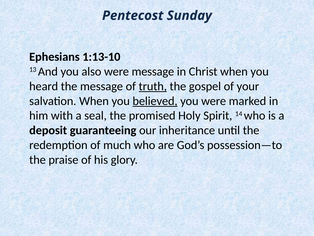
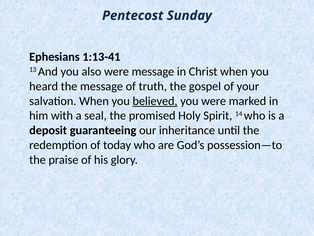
1:13-10: 1:13-10 -> 1:13-41 (101, 57)
truth underline: present -> none (153, 86)
much: much -> today (117, 145)
